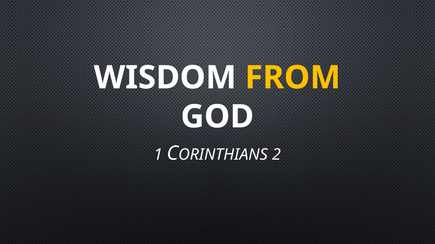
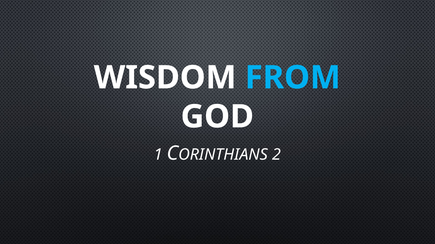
FROM colour: yellow -> light blue (293, 78)
